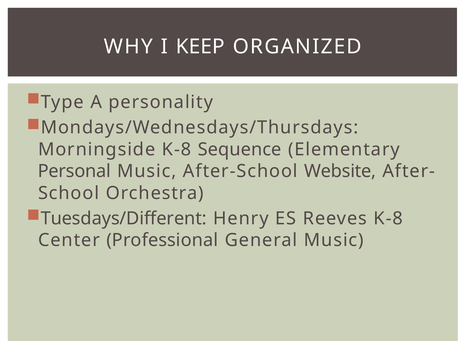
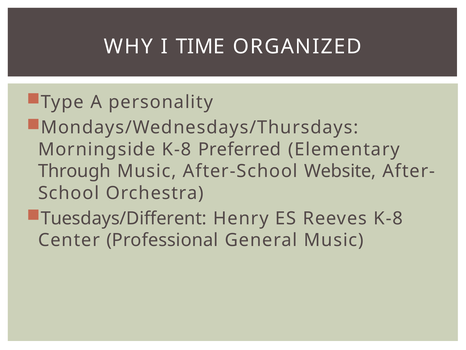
KEEP: KEEP -> TIME (200, 46)
Sequence: Sequence -> Preferred (240, 149)
Personal: Personal -> Through (74, 171)
